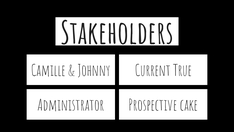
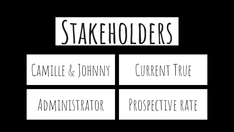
cake: cake -> rate (189, 105)
